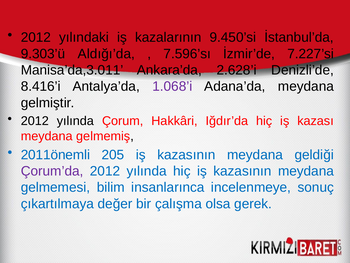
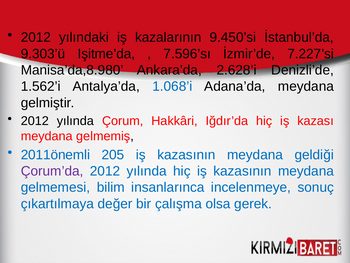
Aldığı’da: Aldığı’da -> Işitme’da (106, 54)
Manisa’da,3.011: Manisa’da,3.011 -> Manisa’da,8.980 (72, 70)
8.416’i: 8.416’i -> 1.562’i (41, 86)
1.068’i colour: purple -> blue (172, 86)
